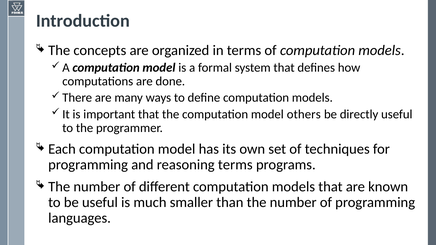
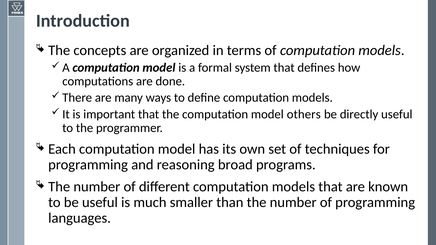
reasoning terms: terms -> broad (235, 165)
